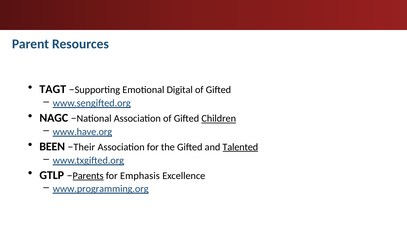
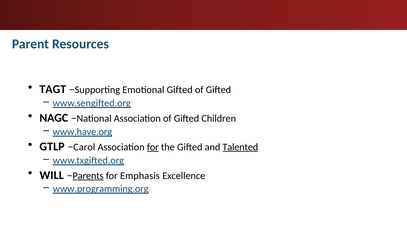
Emotional Digital: Digital -> Gifted (180, 90)
Children underline: present -> none (219, 118)
BEEN: BEEN -> GTLP (52, 146)
Their: Their -> Carol (84, 147)
for underline: none -> present (153, 147)
GTLP: GTLP -> WILL (52, 175)
